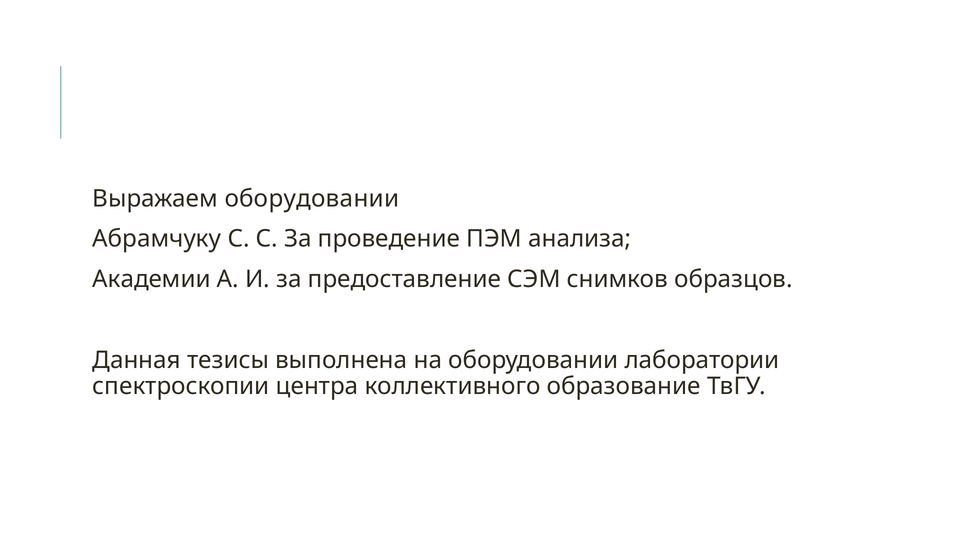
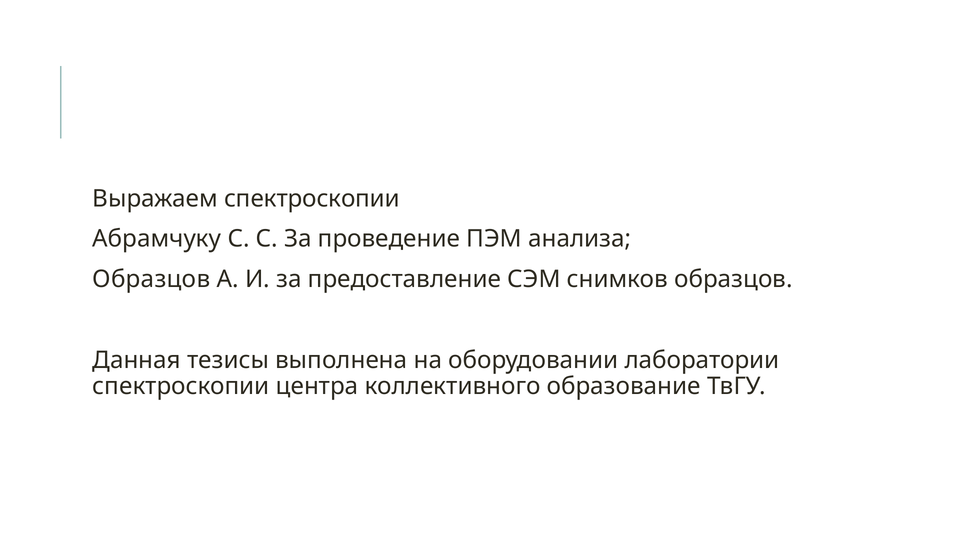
Выражаем оборудовании: оборудовании -> спектроскопии (312, 199)
Академии: Академии -> Образцов (151, 279)
